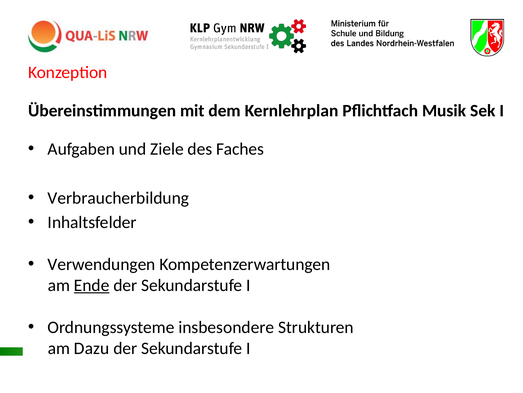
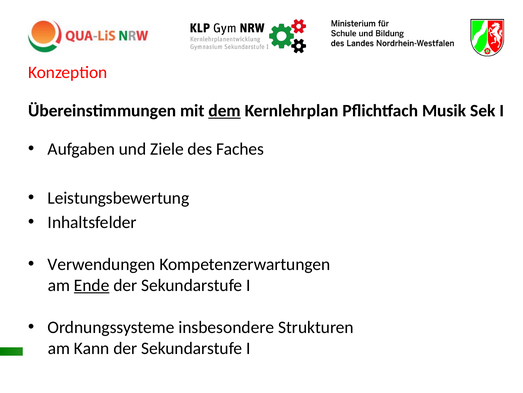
dem underline: none -> present (225, 110)
Verbraucherbildung: Verbraucherbildung -> Leistungsbewertung (118, 198)
Dazu: Dazu -> Kann (92, 348)
